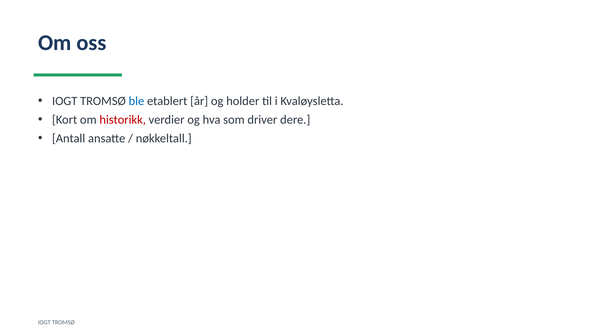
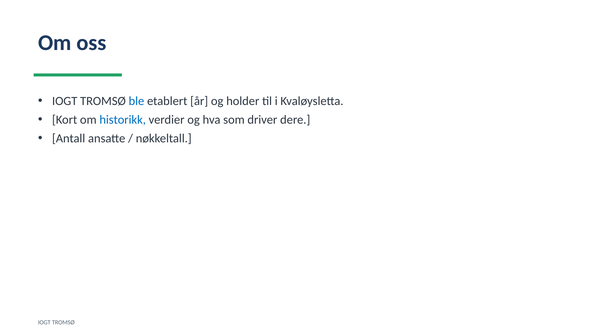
historikk colour: red -> blue (123, 120)
